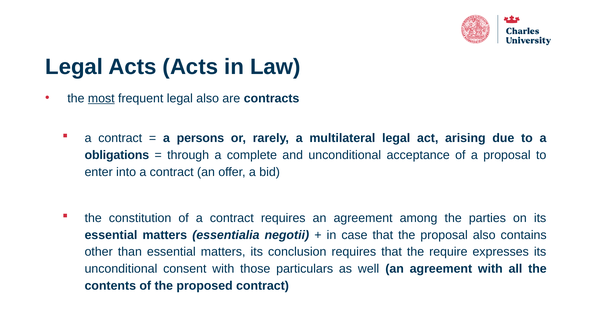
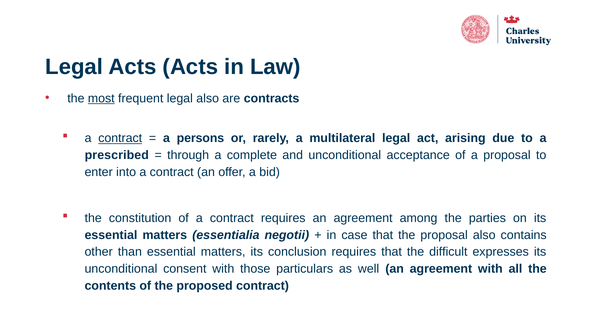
contract underline: none -> present (120, 138)
obligations: obligations -> prescribed (117, 155)
require: require -> difficult (448, 252)
